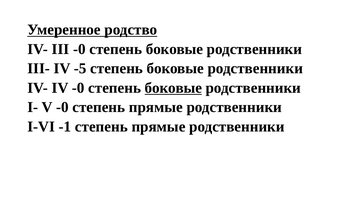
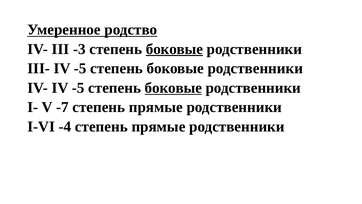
III -0: -0 -> -3 (79, 49)
боковые underline: none -> present (174, 49)
IV- IV -0: -0 -> -5 (78, 88)
V -0: -0 -> -7 (62, 107)
-1: -1 -> -4 (65, 126)
